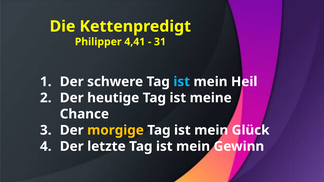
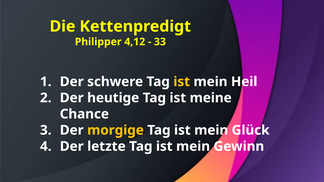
4,41: 4,41 -> 4,12 (135, 42)
31: 31 -> 33 (160, 42)
ist colour: light blue -> yellow (182, 82)
